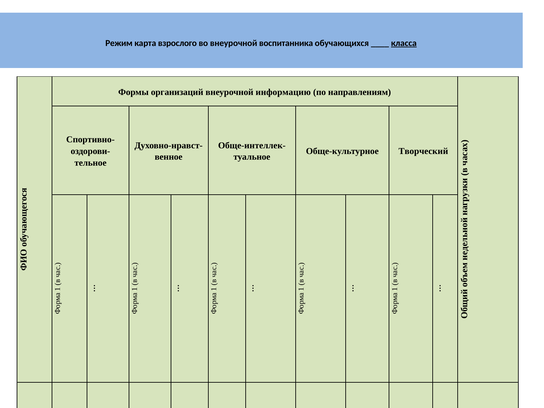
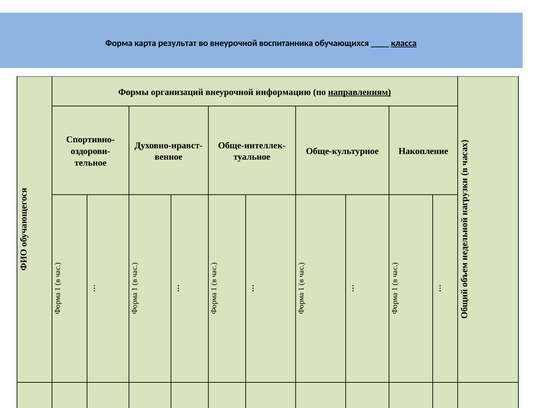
Режим: Режим -> Форма (119, 43)
взрослого: взрослого -> результат (177, 43)
направлениям underline: none -> present (360, 92)
Творческий: Творческий -> Накопление (423, 151)
